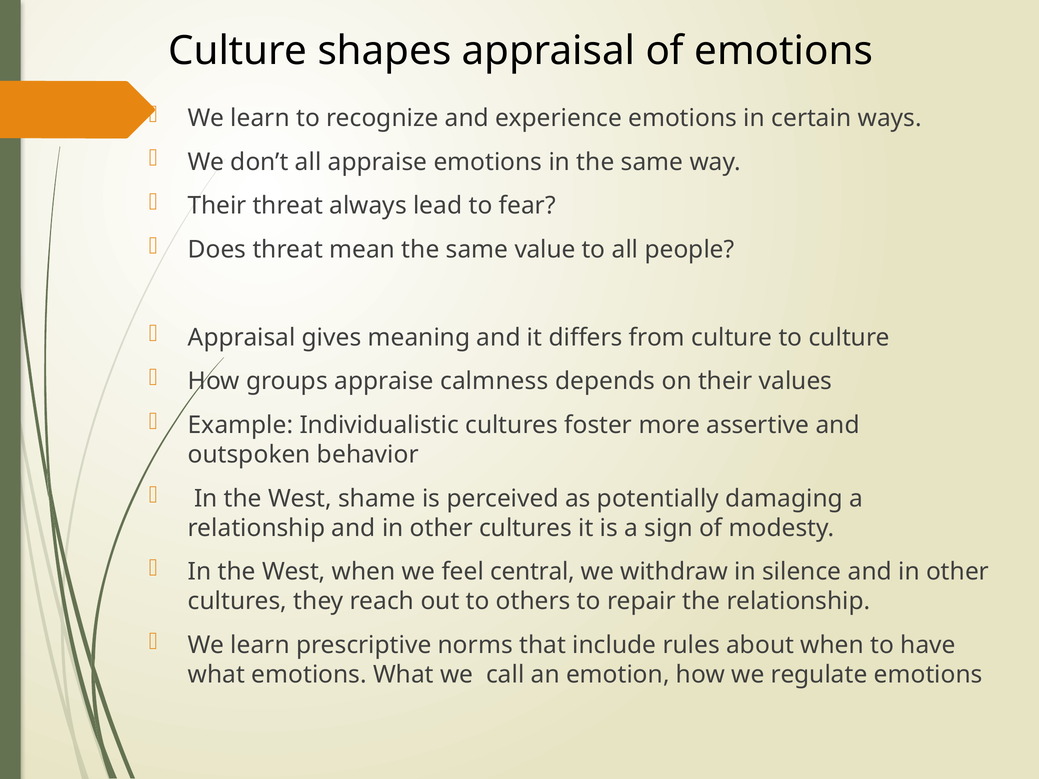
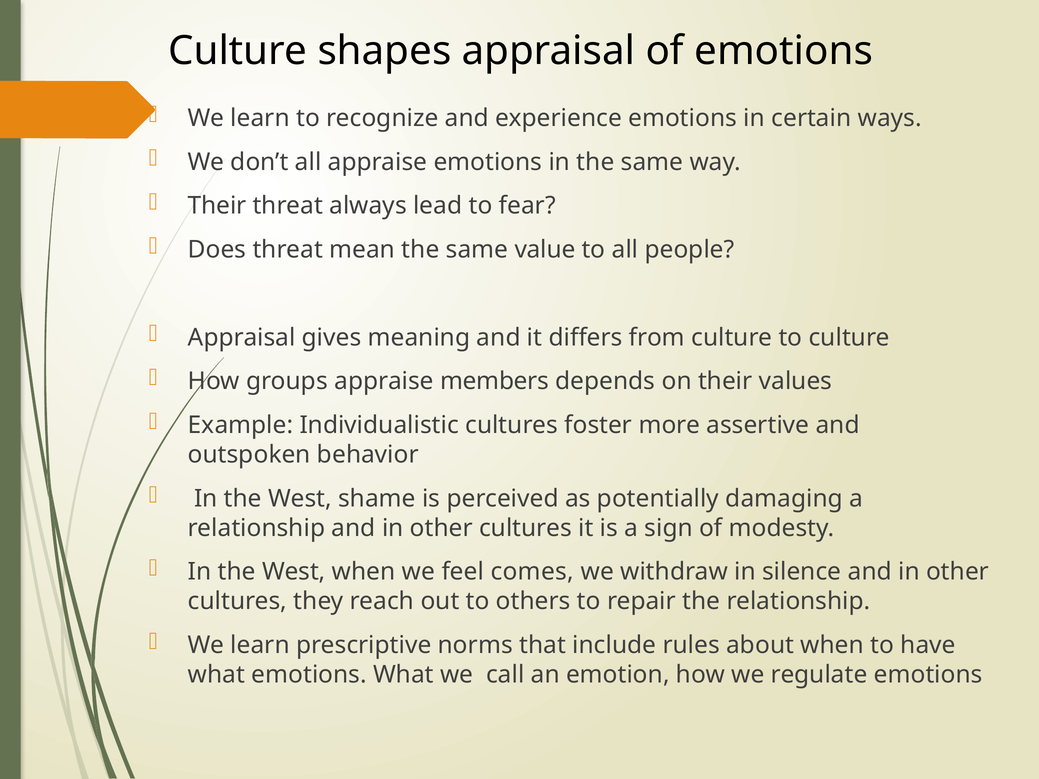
calmness: calmness -> members (495, 381)
central: central -> comes (532, 572)
